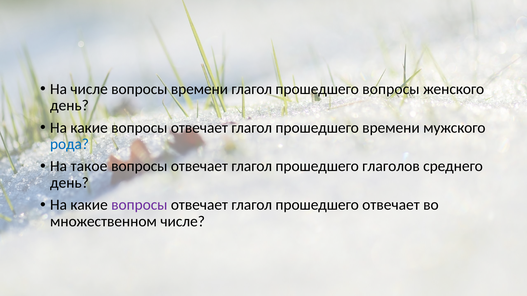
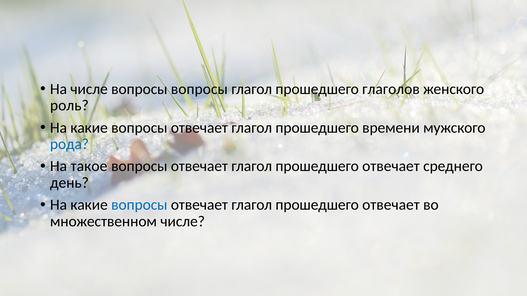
вопросы времени: времени -> вопросы (199, 89)
прошедшего вопросы: вопросы -> глаголов (391, 89)
день: день -> роль (69, 106)
глаголов: глаголов -> отвечает (391, 167)
вопросы colour: purple -> blue (139, 205)
